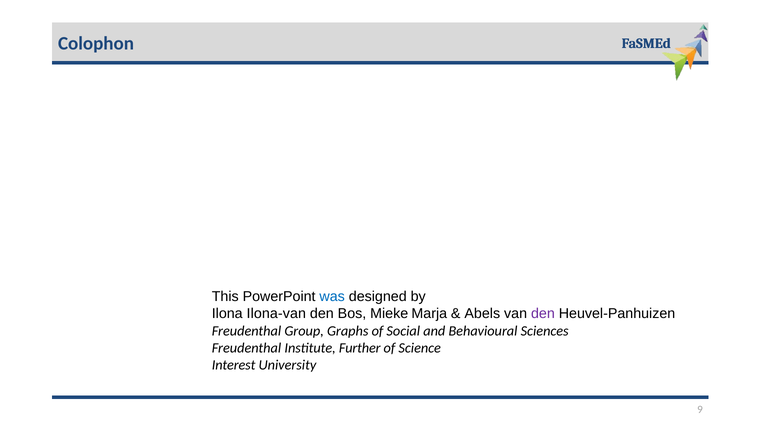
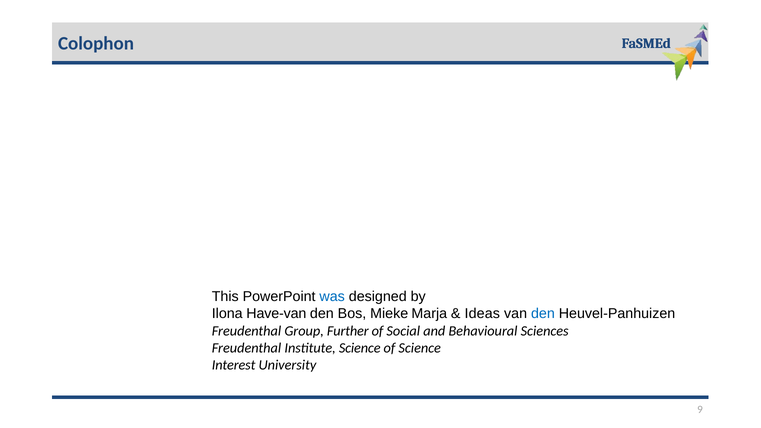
Ilona-van: Ilona-van -> Have-van (276, 314)
Abels: Abels -> Ideas (482, 314)
den colour: purple -> blue (543, 314)
Graphs: Graphs -> Further (348, 331)
Institute Further: Further -> Science (360, 348)
